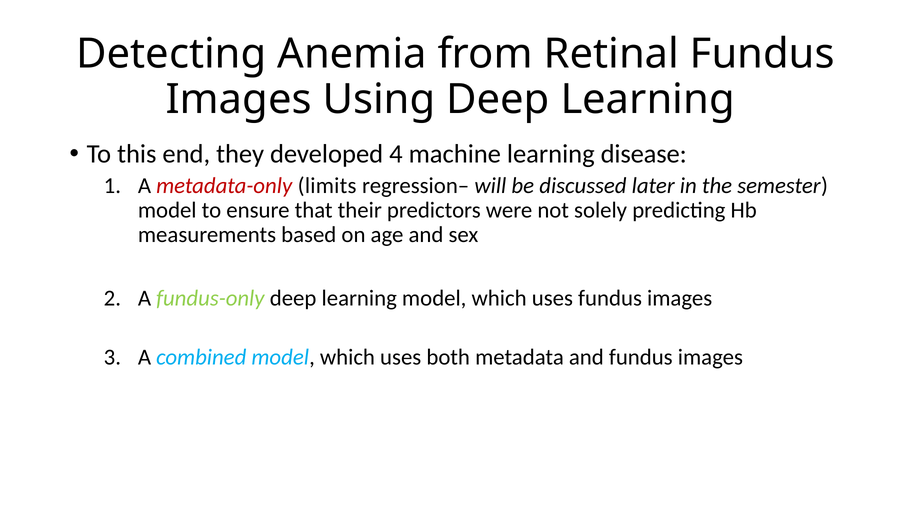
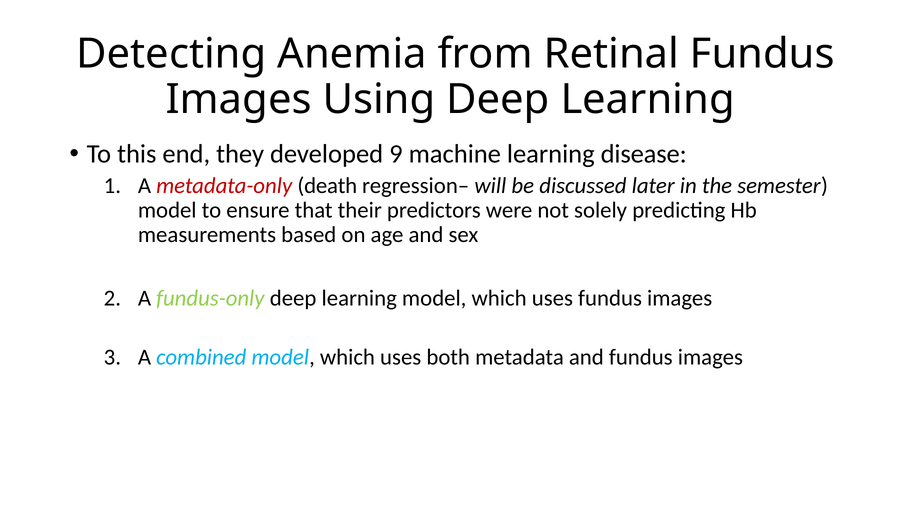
4: 4 -> 9 (396, 154)
limits: limits -> death (327, 186)
